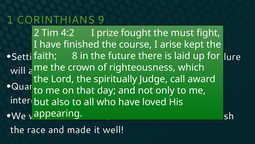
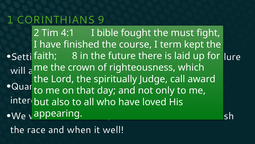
4:2: 4:2 -> 4:1 (68, 33)
prize: prize -> bible (108, 33)
arise: arise -> term (171, 44)
made: made -> when (79, 130)
